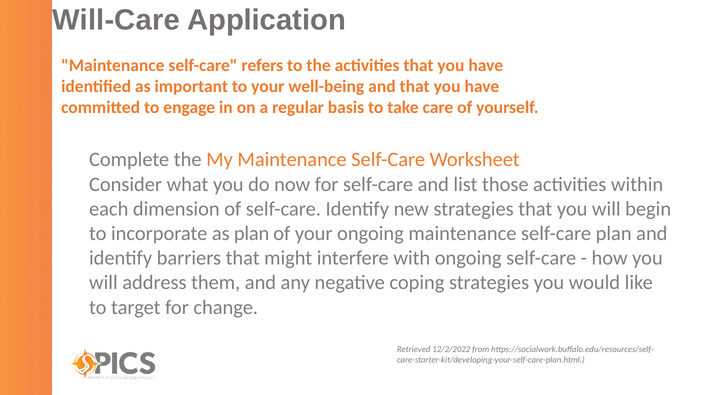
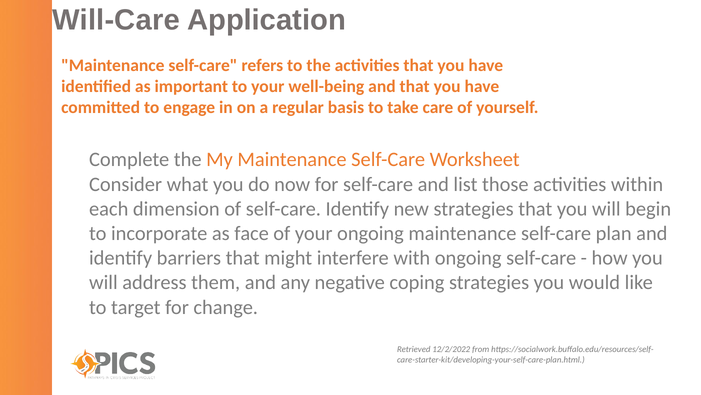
as plan: plan -> face (252, 233)
